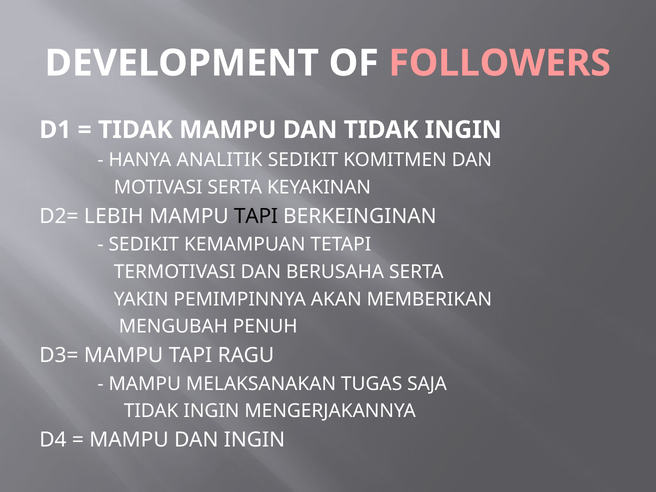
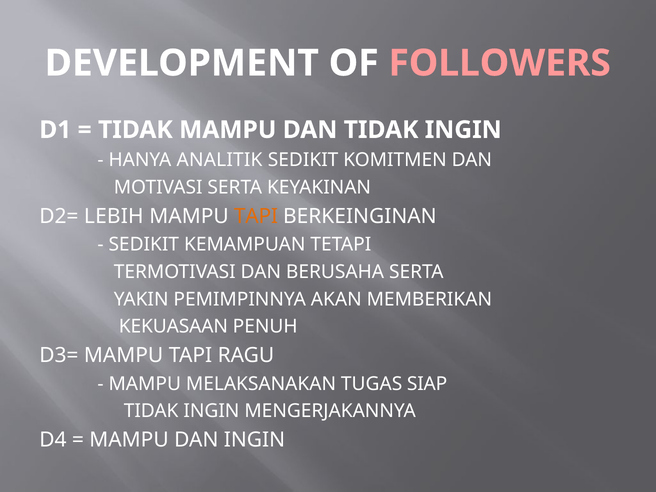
TAPI colour: black -> orange (256, 216)
MENGUBAH: MENGUBAH -> KEKUASAAN (173, 327)
SAJA: SAJA -> SIAP (427, 384)
